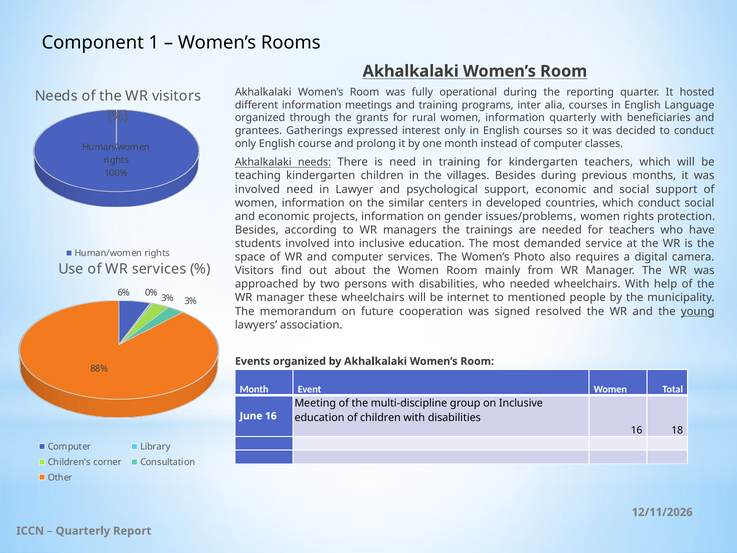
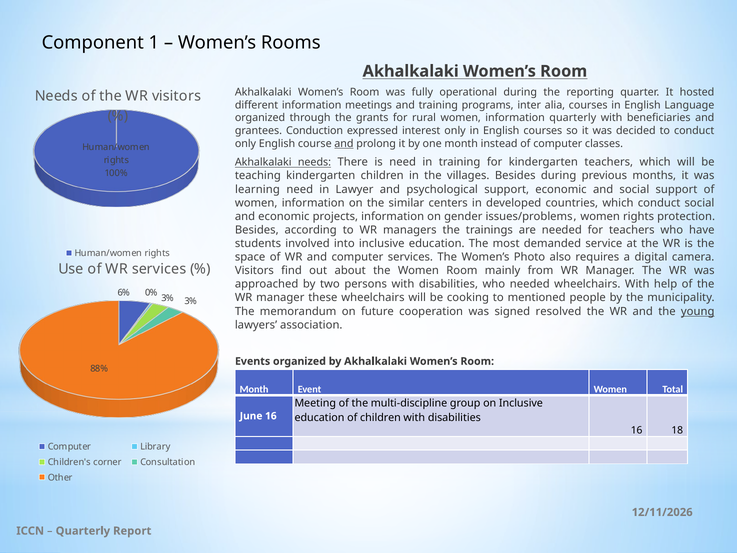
Gatherings: Gatherings -> Conduction (315, 131)
and underline: none -> present (344, 144)
involved: involved -> learning (257, 189)
internet: internet -> cooking (468, 298)
